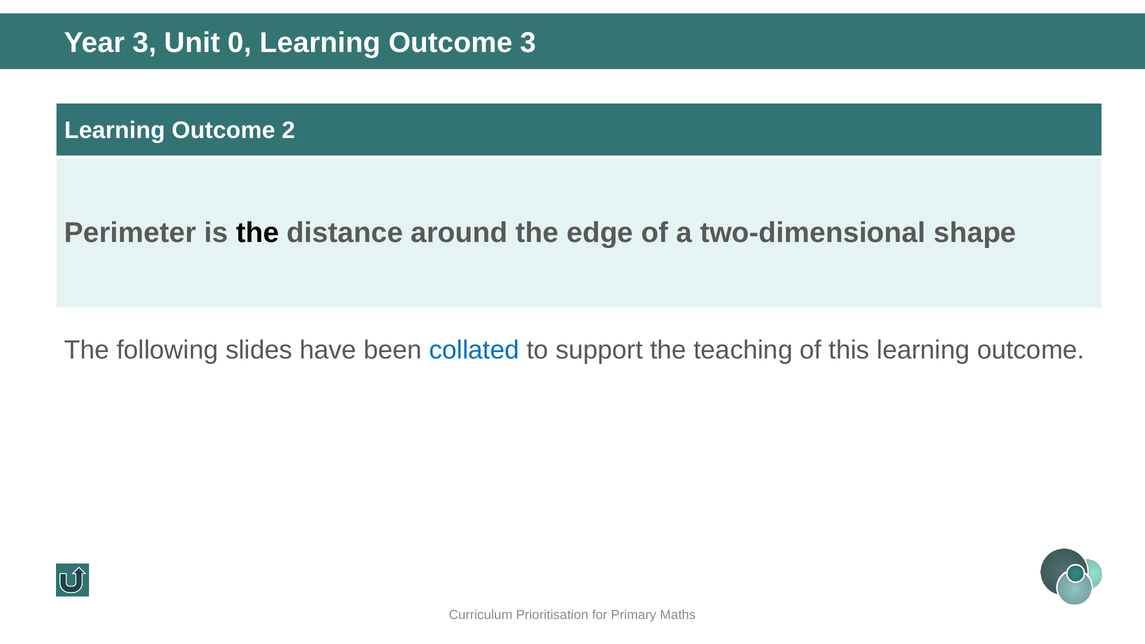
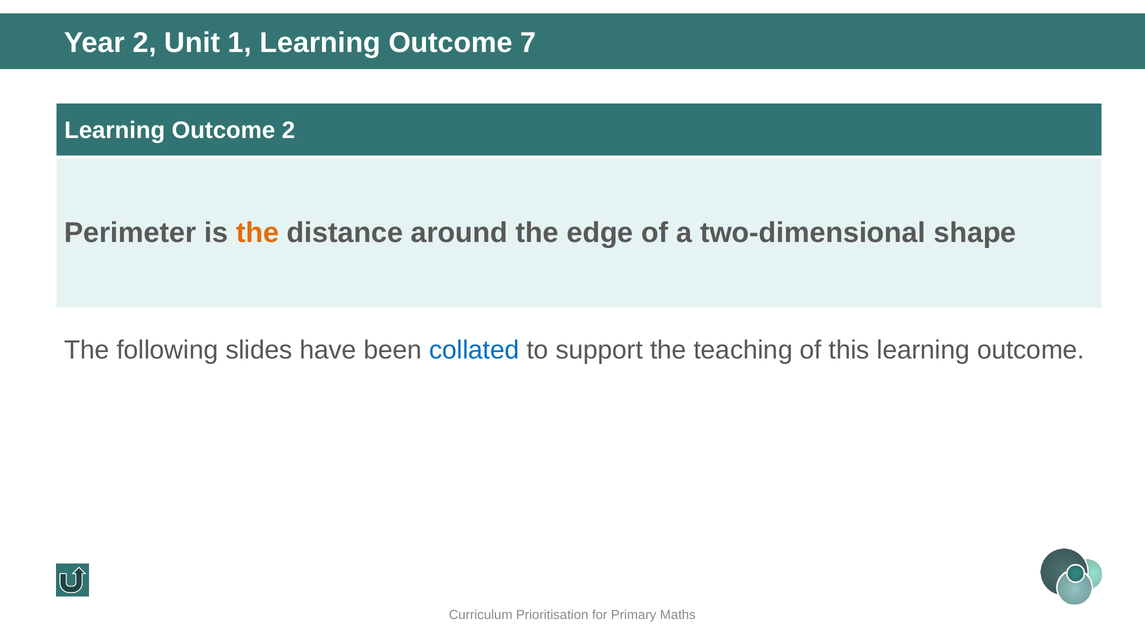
Year 3: 3 -> 2 (145, 43)
0: 0 -> 1 (240, 43)
Outcome 3: 3 -> 7 (528, 43)
the colour: black -> orange (258, 233)
